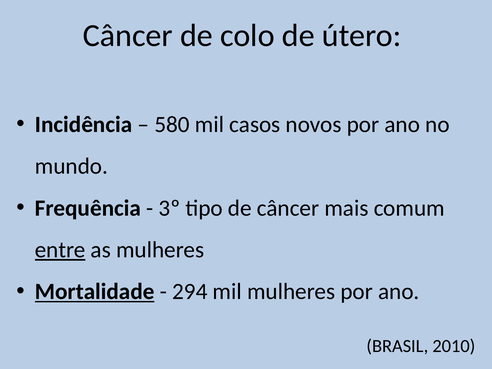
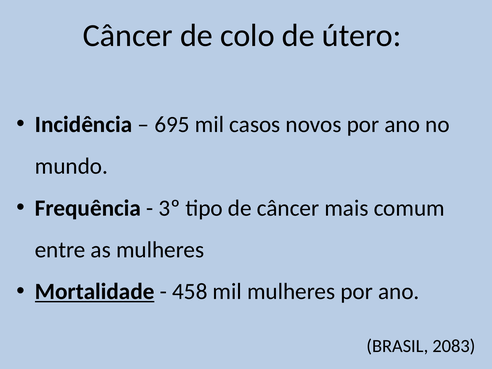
580: 580 -> 695 (172, 124)
entre underline: present -> none (60, 250)
294: 294 -> 458 (190, 292)
2010: 2010 -> 2083 (454, 346)
